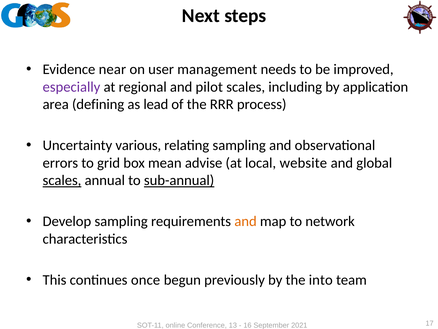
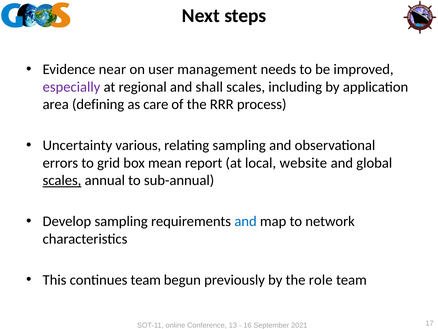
pilot: pilot -> shall (209, 87)
lead: lead -> care (156, 104)
advise: advise -> report (204, 163)
sub-annual underline: present -> none (179, 180)
and colour: orange -> blue (246, 221)
continues once: once -> team (146, 279)
into: into -> role (321, 279)
